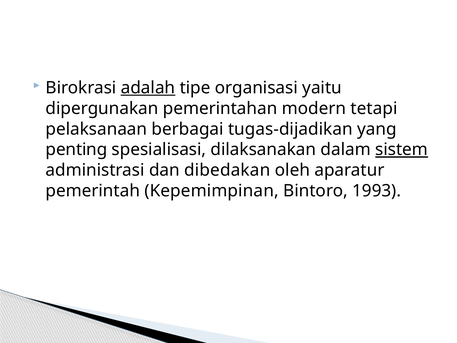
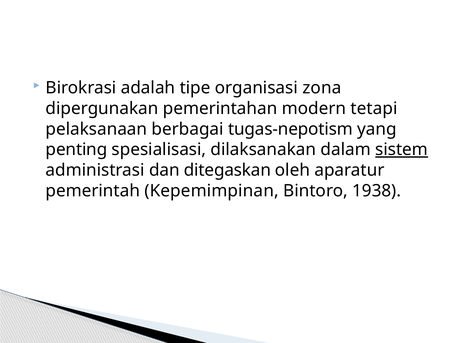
adalah underline: present -> none (148, 88)
yaitu: yaitu -> zona (322, 88)
tugas-dijadikan: tugas-dijadikan -> tugas-nepotism (291, 129)
dibedakan: dibedakan -> ditegaskan (227, 170)
1993: 1993 -> 1938 (377, 191)
